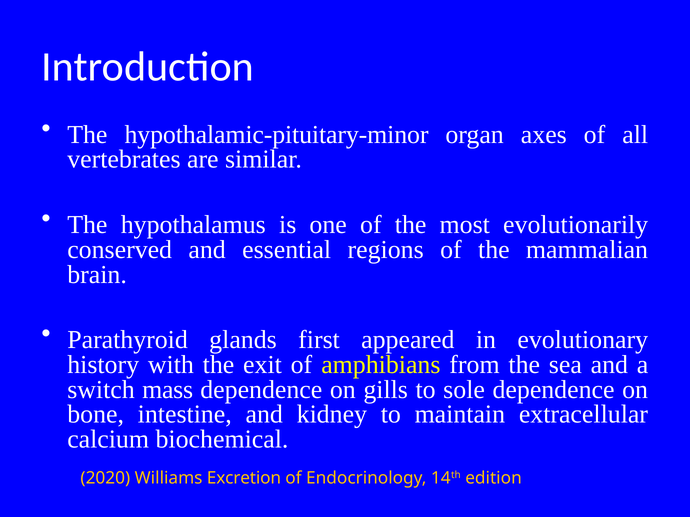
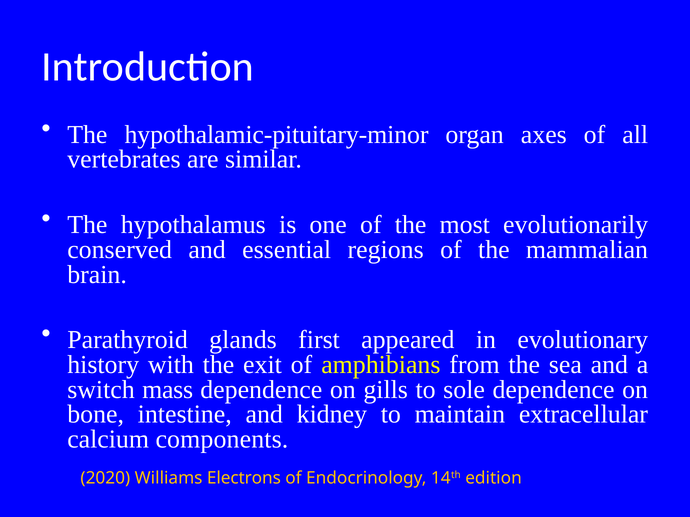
biochemical: biochemical -> components (222, 440)
Excretion: Excretion -> Electrons (244, 478)
